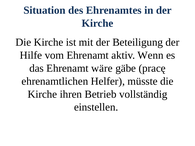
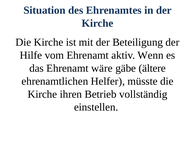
pracę: pracę -> ältere (152, 68)
